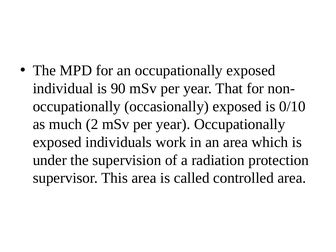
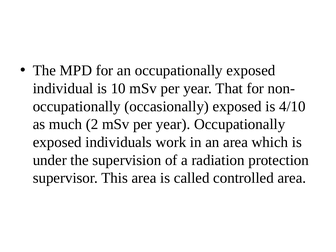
90: 90 -> 10 (118, 88)
0/10: 0/10 -> 4/10 (292, 106)
